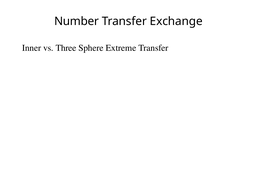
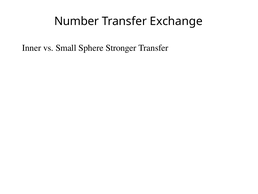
Three: Three -> Small (66, 48)
Extreme: Extreme -> Stronger (121, 48)
